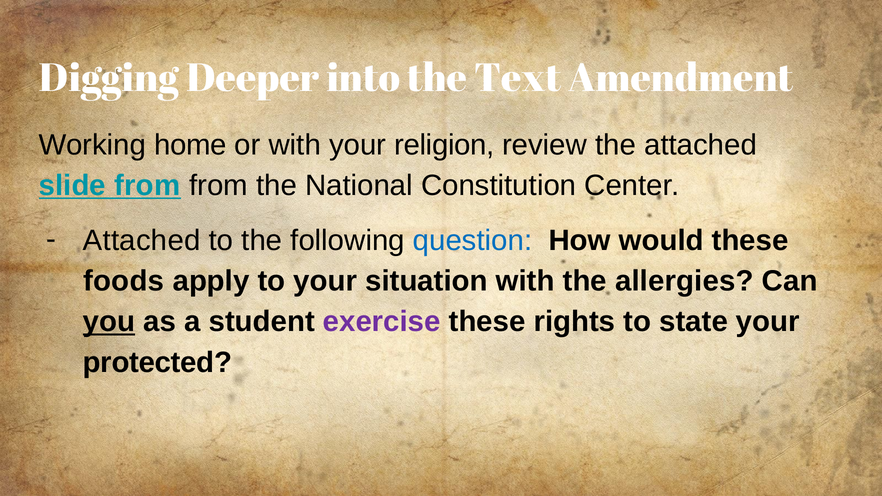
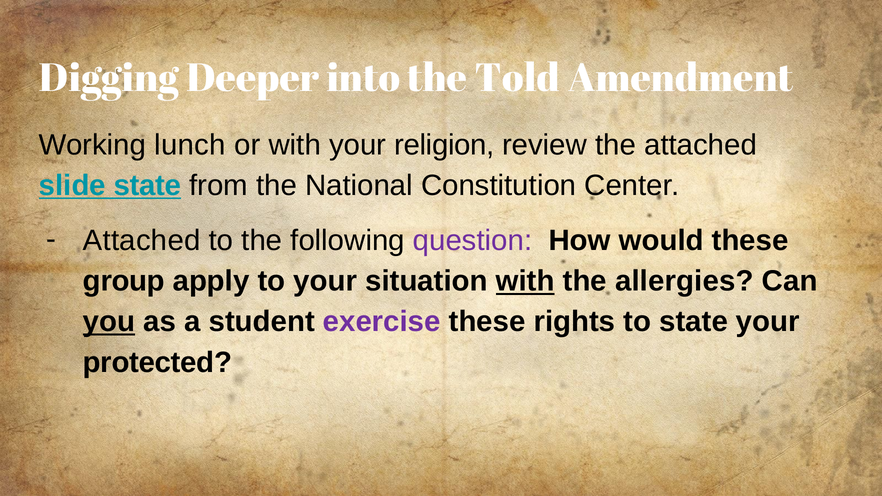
Text: Text -> Told (518, 78)
home: home -> lunch (190, 145)
slide from: from -> state (148, 186)
question colour: blue -> purple (473, 241)
foods: foods -> group (124, 281)
with underline: none -> present (525, 281)
